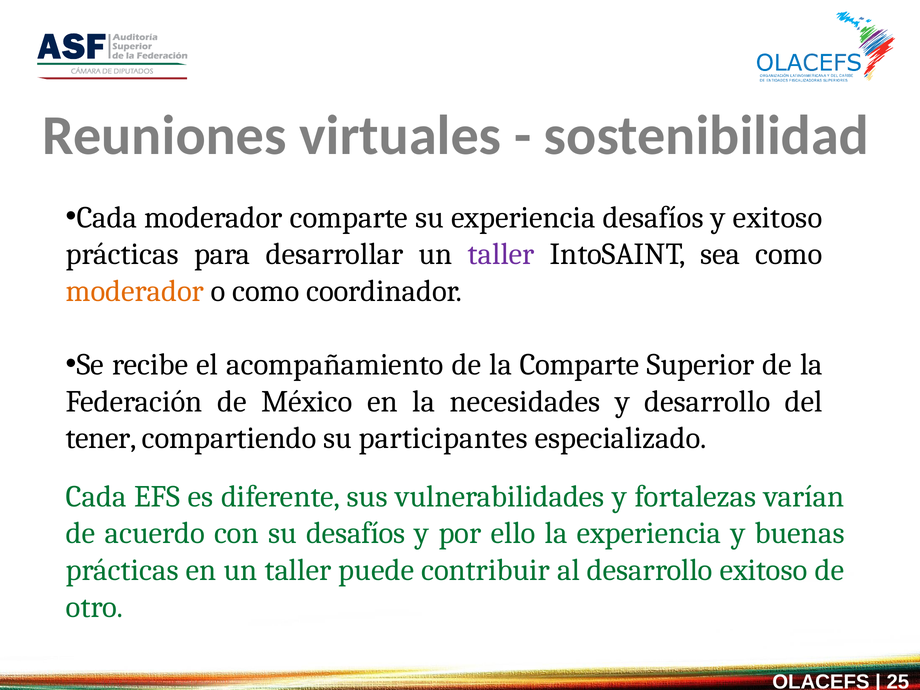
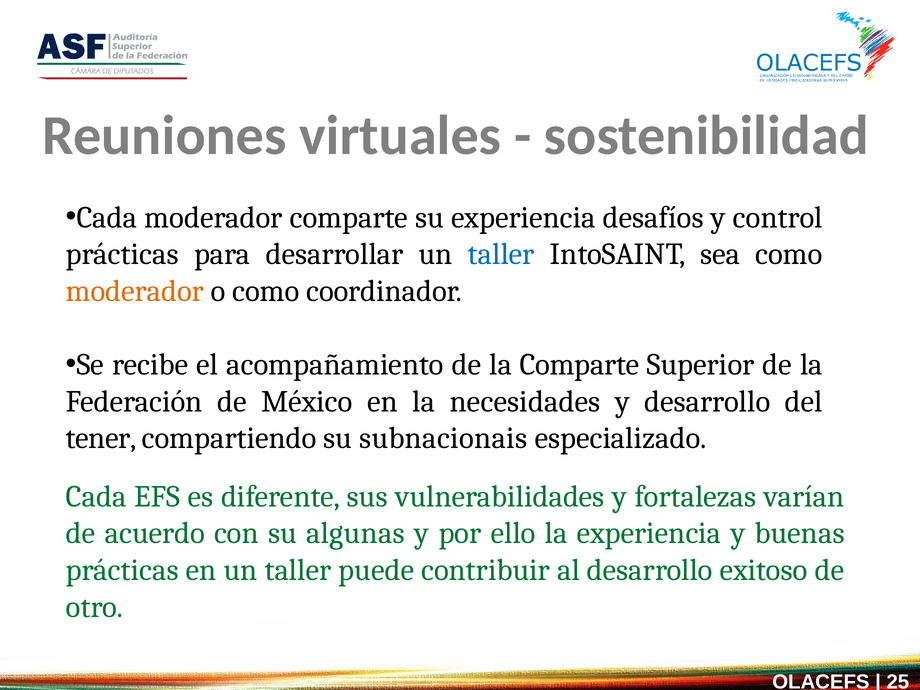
y exitoso: exitoso -> control (778, 217)
taller colour: purple -> blue (501, 254)
participantes: participantes -> subnacionais (443, 438)
su desafíos: desafíos -> algunas (356, 533)
